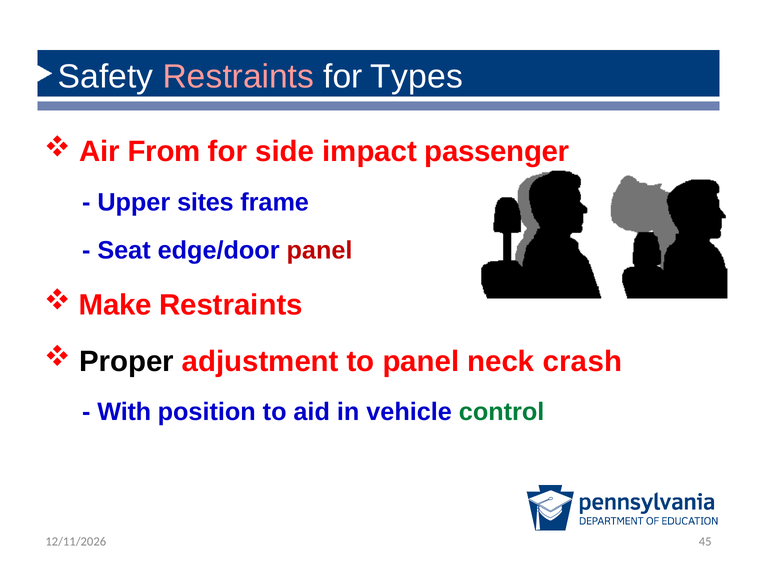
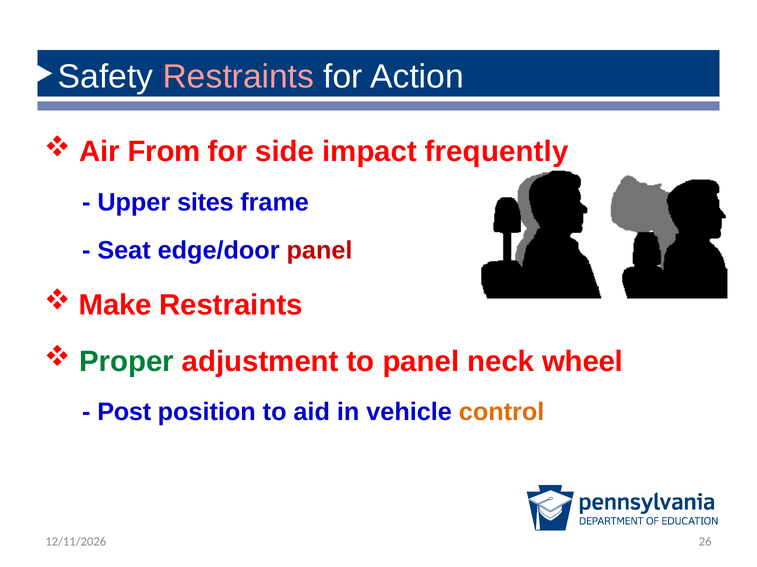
Types: Types -> Action (417, 77)
passenger: passenger -> frequently (497, 152)
Proper colour: black -> green (126, 362)
crash: crash -> wheel (583, 362)
With: With -> Post (124, 412)
control colour: green -> orange (502, 412)
45: 45 -> 26 (705, 542)
